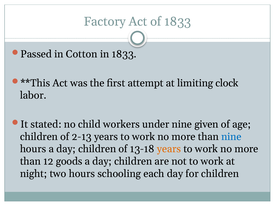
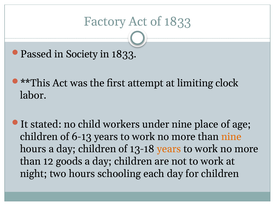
Cotton: Cotton -> Society (82, 54)
given: given -> place (206, 124)
2-13: 2-13 -> 6-13 (82, 137)
nine colour: blue -> orange (231, 137)
